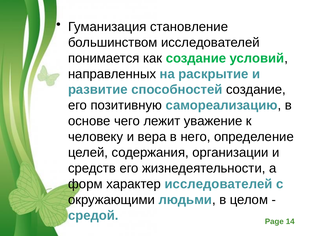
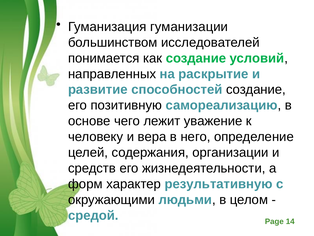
становление: становление -> гуманизации (189, 27)
характер исследователей: исследователей -> результативную (219, 184)
